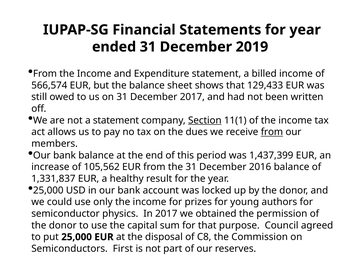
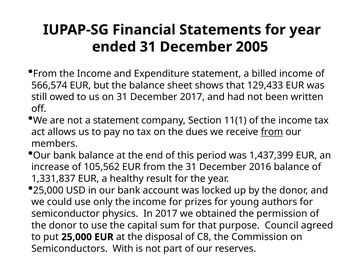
2019: 2019 -> 2005 (252, 47)
Section underline: present -> none (205, 120)
First: First -> With (123, 249)
